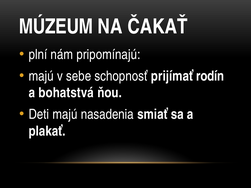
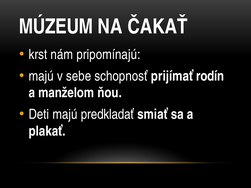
plní: plní -> krst (38, 55)
bohatstvá: bohatstvá -> manželom (66, 93)
nasadenia: nasadenia -> predkladať (107, 114)
